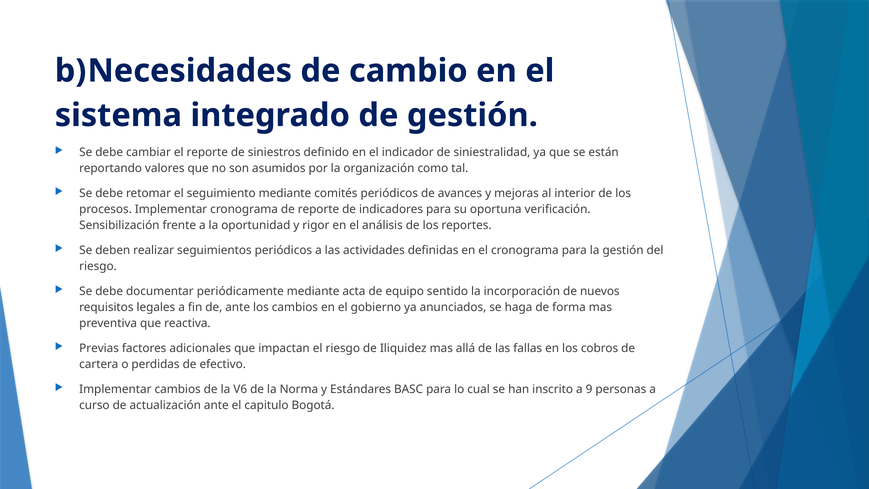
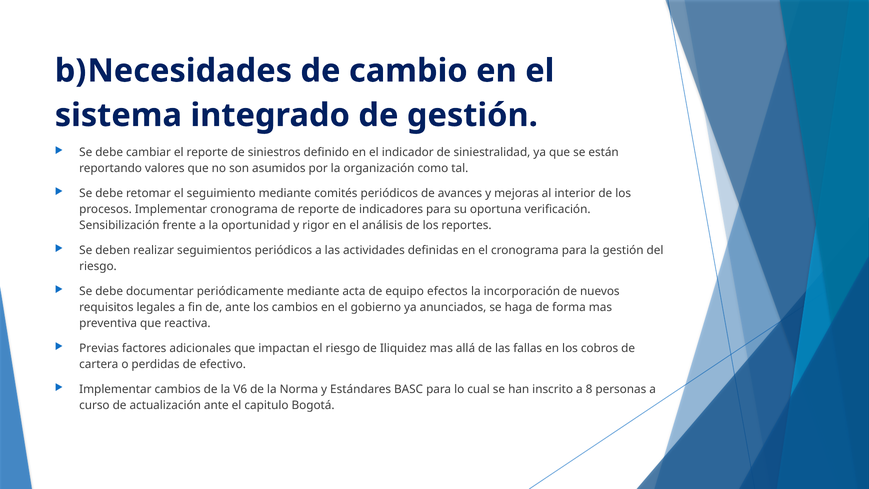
sentido: sentido -> efectos (447, 291)
9: 9 -> 8 (589, 389)
